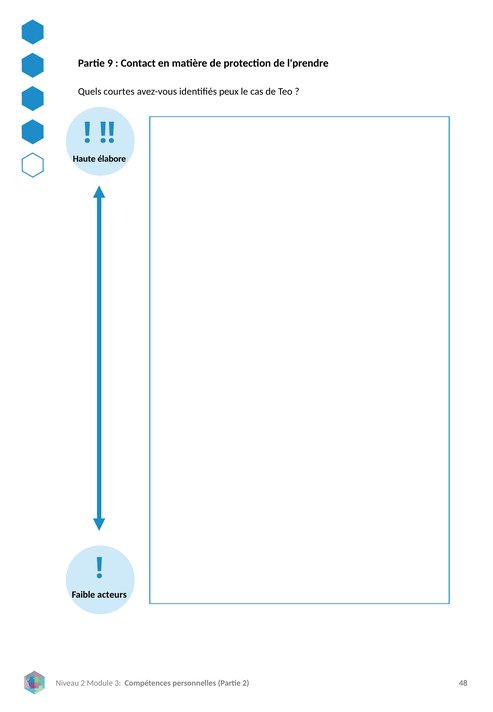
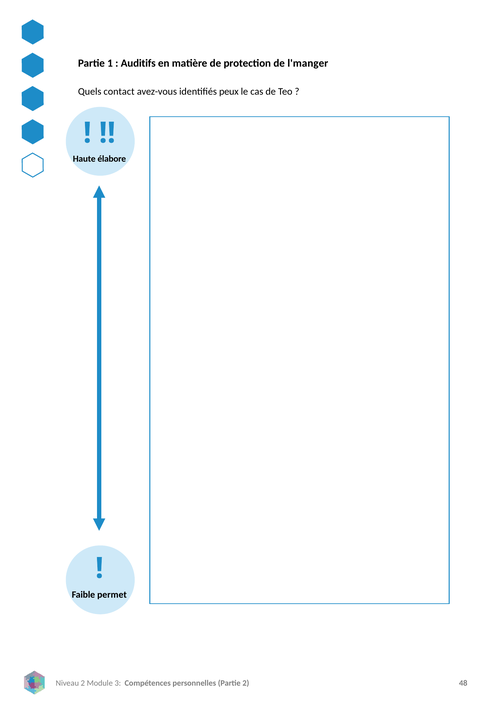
9: 9 -> 1 (110, 63)
Contact: Contact -> Auditifs (138, 63)
l'prendre: l'prendre -> l'manger (308, 63)
courtes: courtes -> contact (119, 92)
acteurs: acteurs -> permet (112, 595)
